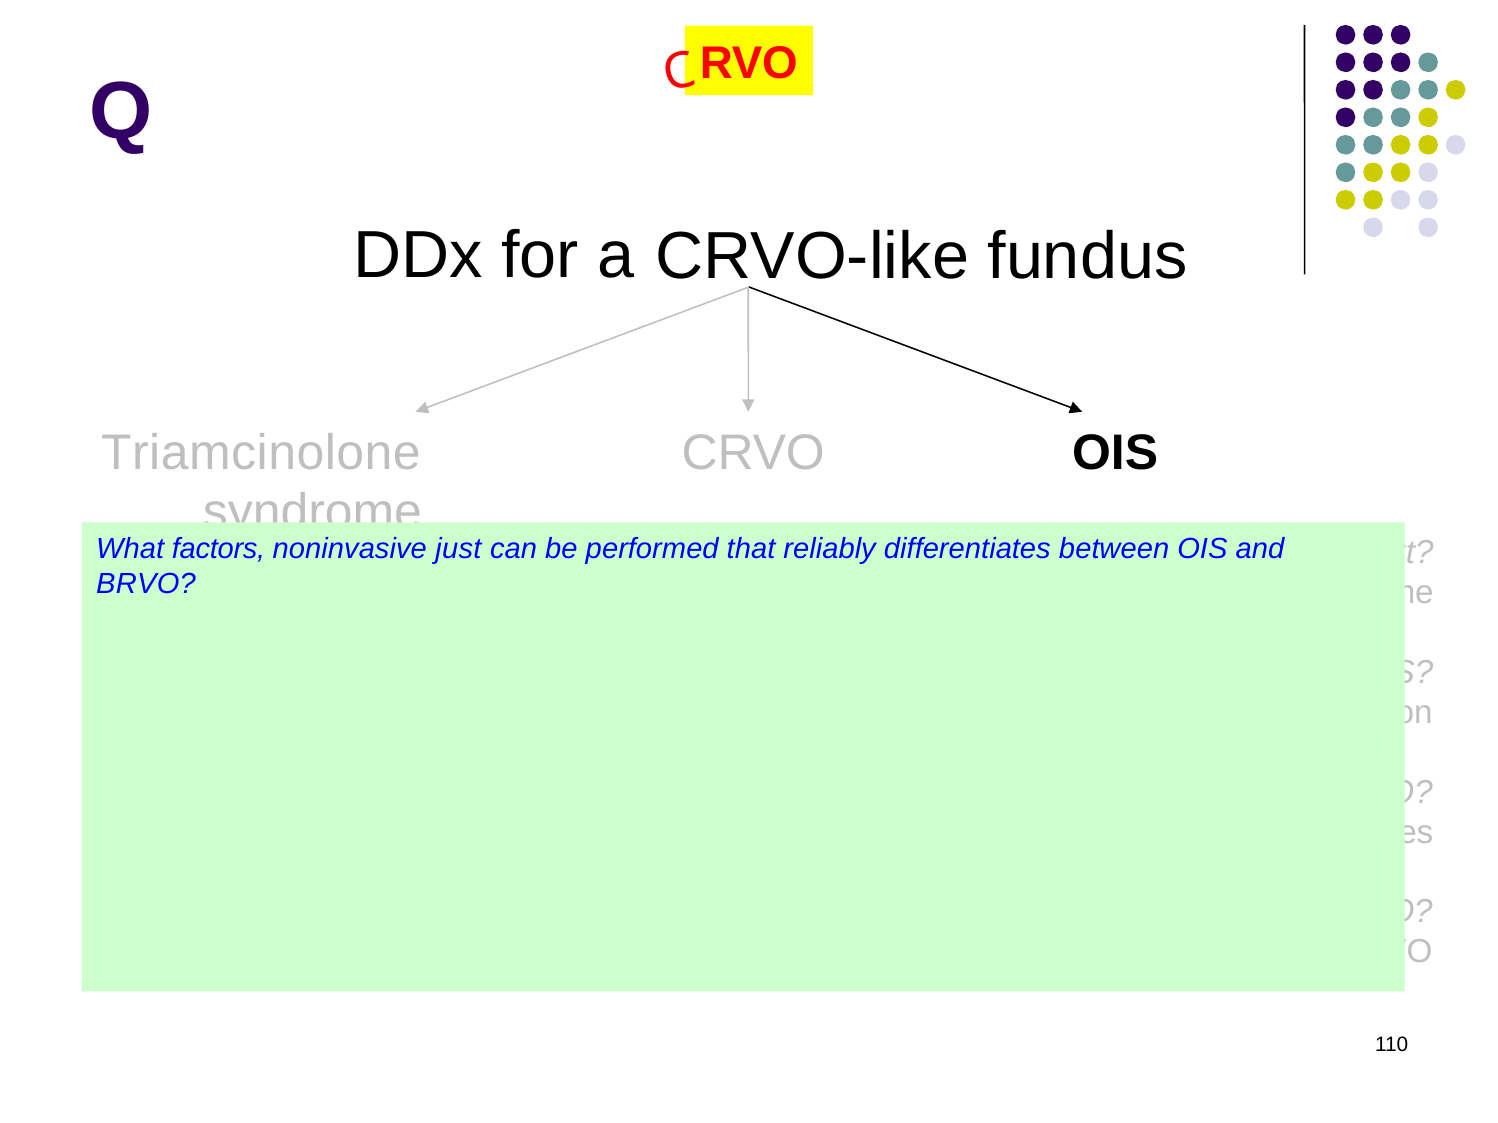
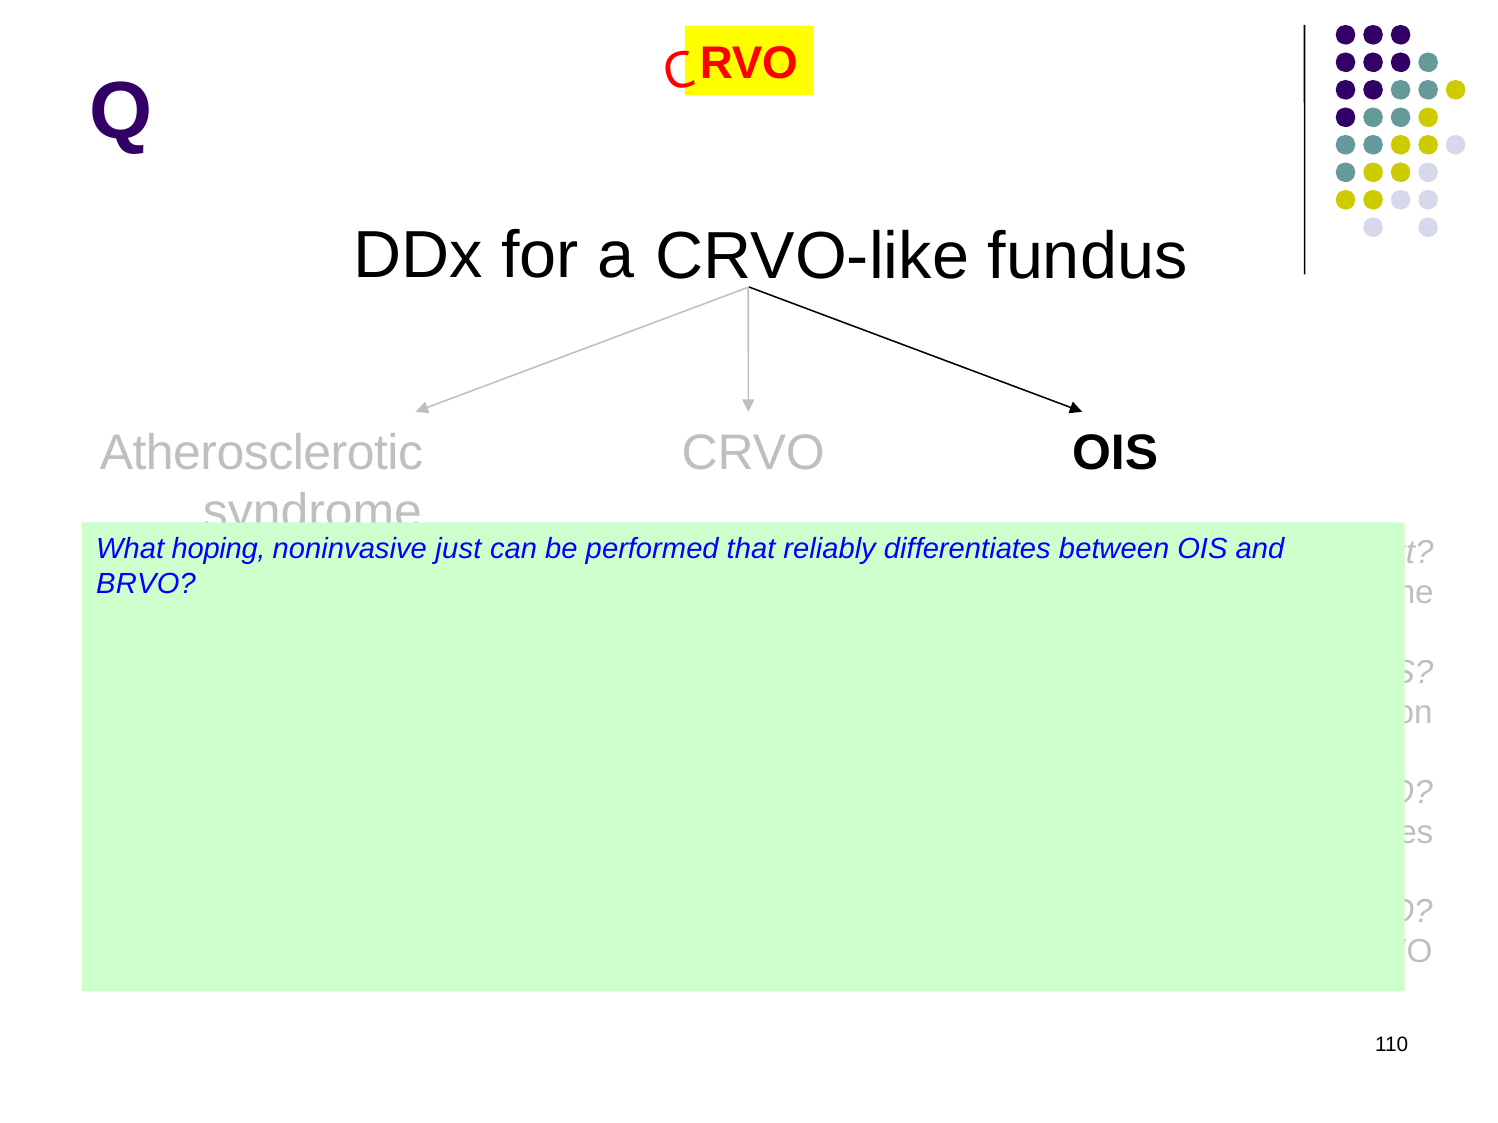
Triamcinolone: Triamcinolone -> Atherosclerotic (261, 453)
factors: factors -> hoping (219, 549)
